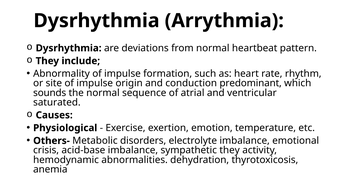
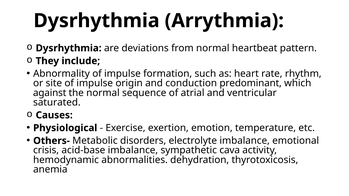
sounds: sounds -> against (50, 93)
sympathetic they: they -> cava (230, 150)
